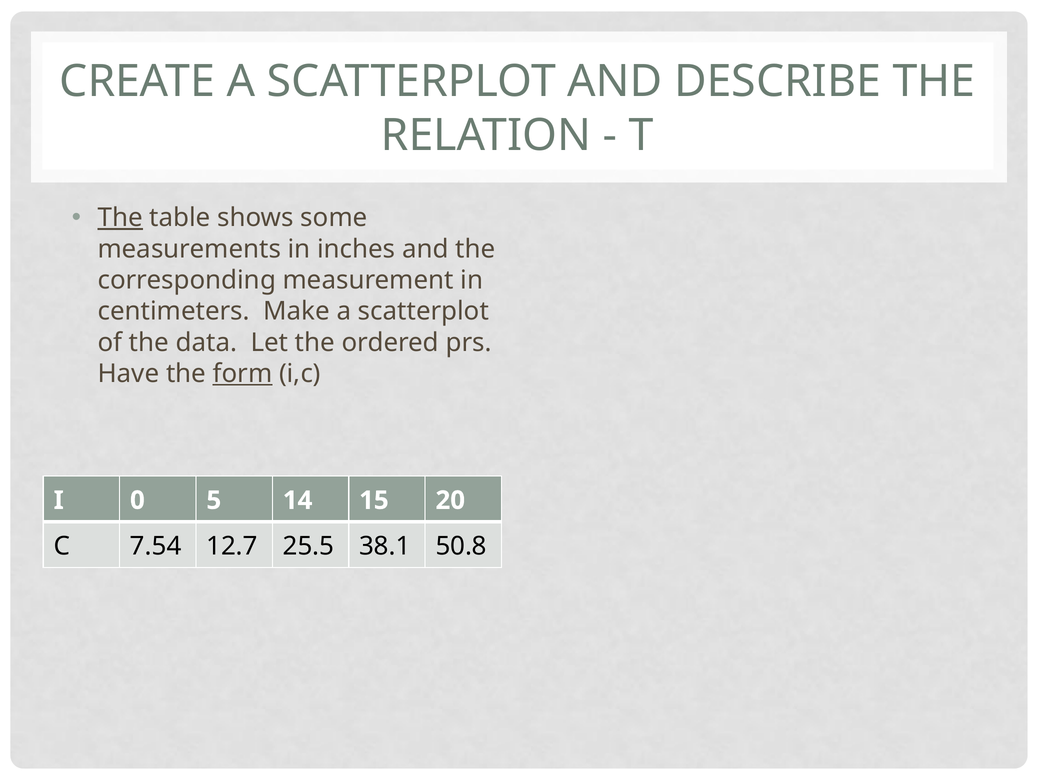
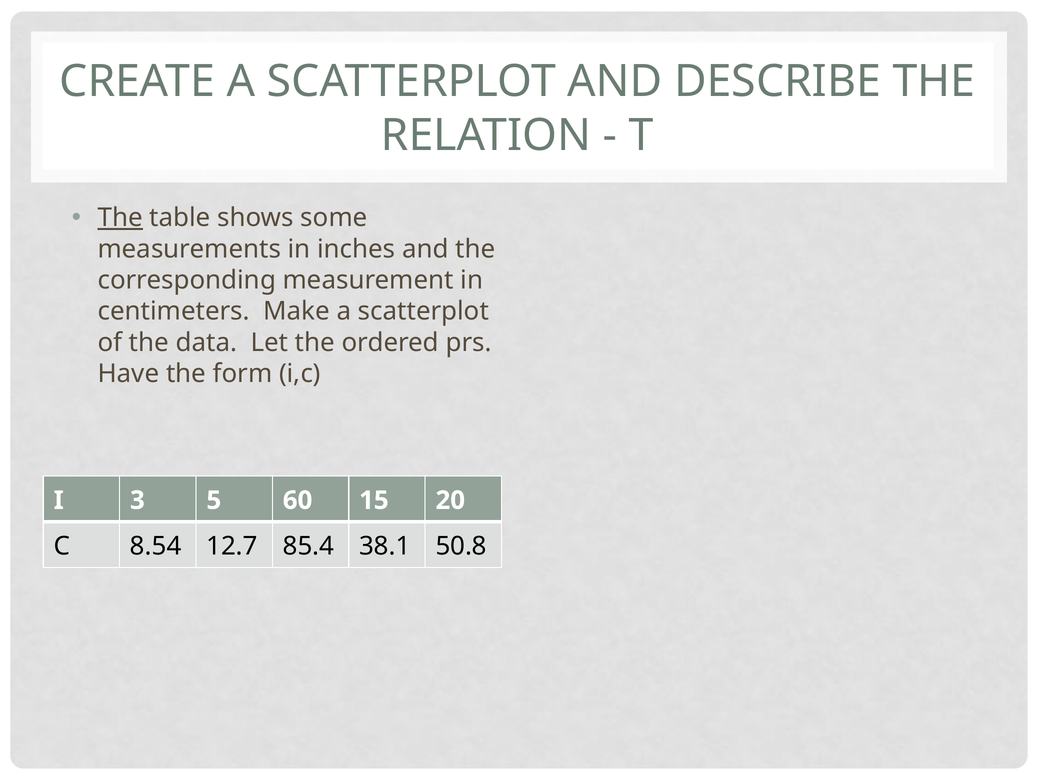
form underline: present -> none (243, 373)
0: 0 -> 3 (137, 500)
14: 14 -> 60 (298, 500)
7.54: 7.54 -> 8.54 (156, 546)
25.5: 25.5 -> 85.4 (308, 546)
